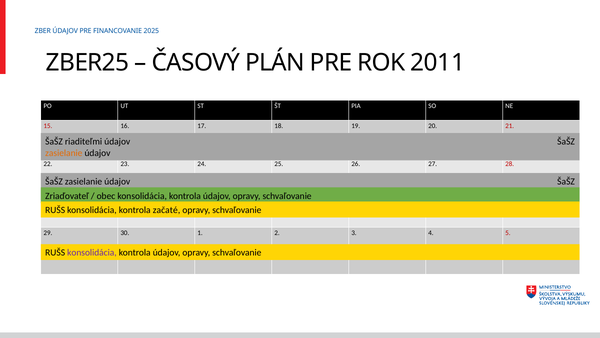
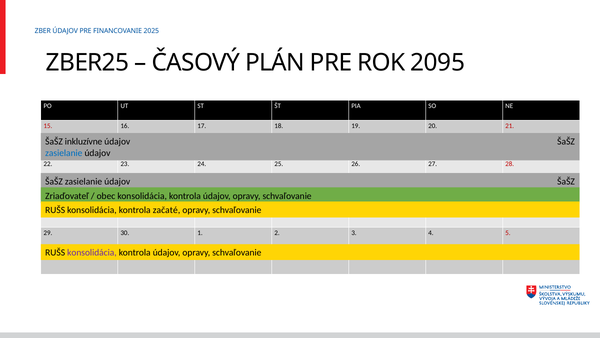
2011: 2011 -> 2095 (438, 62)
riaditeľmi: riaditeľmi -> inkluzívne (84, 141)
zasielanie colour: orange -> blue (64, 153)
